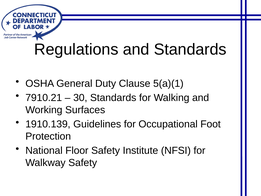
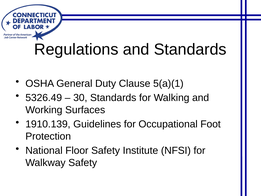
7910.21: 7910.21 -> 5326.49 (44, 98)
